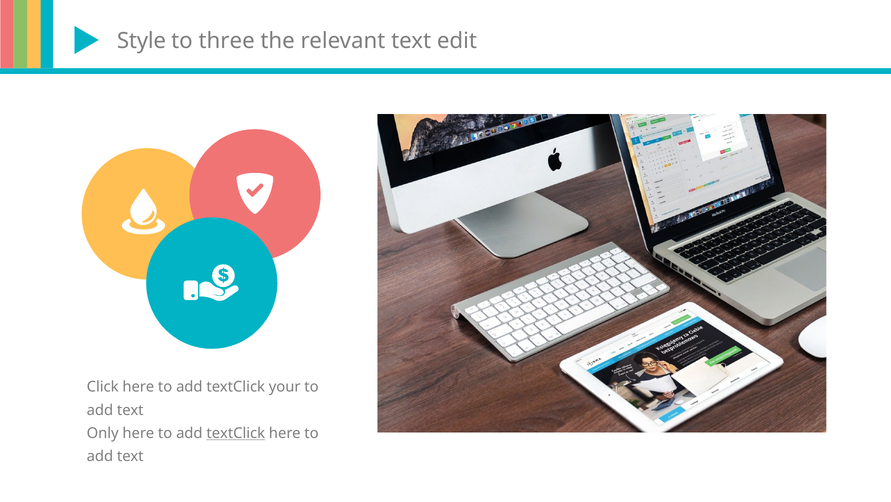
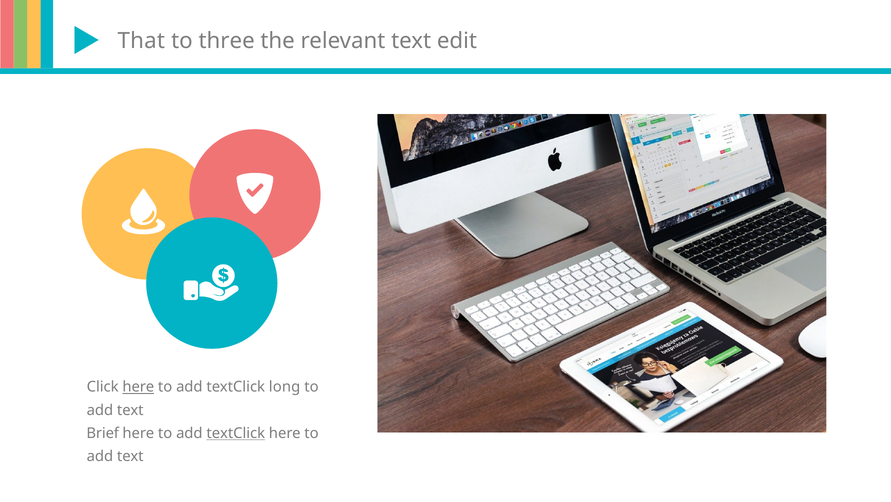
Style: Style -> That (141, 41)
here underline: none -> present (138, 387)
your: your -> long (285, 387)
Only: Only -> Brief (103, 433)
